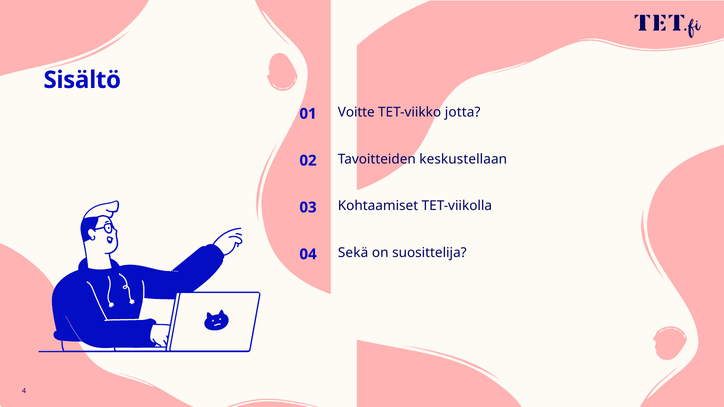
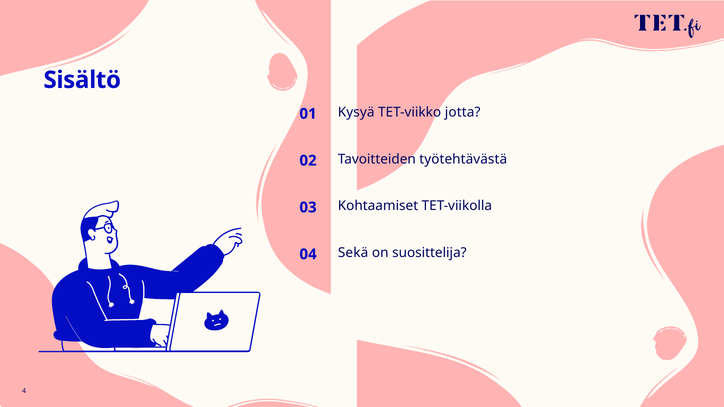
Voitte: Voitte -> Kysyä (356, 112)
keskustellaan: keskustellaan -> työtehtävästä (463, 159)
